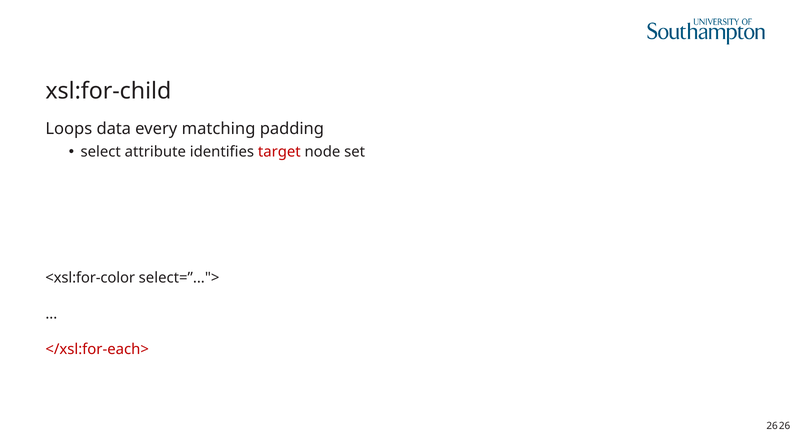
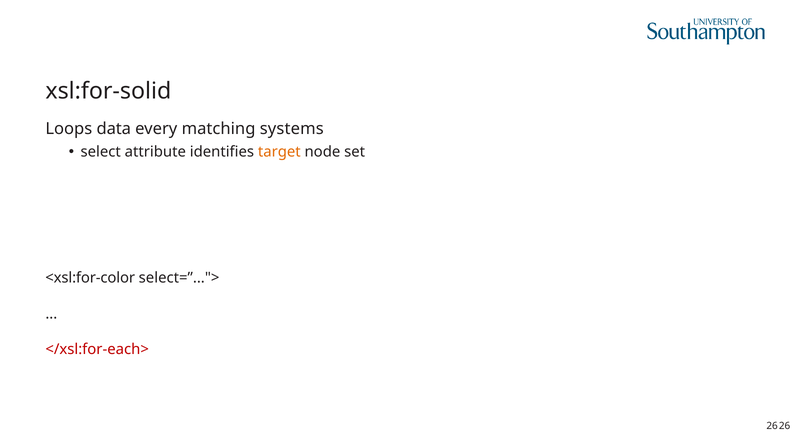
xsl:for-child: xsl:for-child -> xsl:for-solid (108, 91)
padding: padding -> systems (292, 129)
target colour: red -> orange (279, 152)
